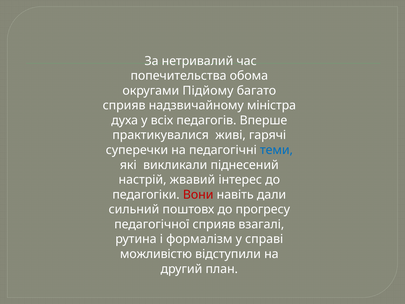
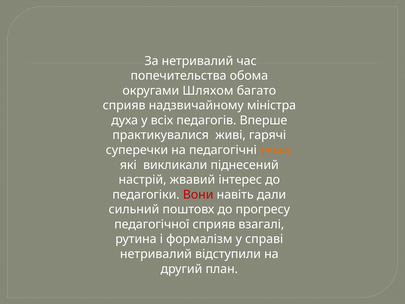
Підйому: Підйому -> Шляхом (208, 91)
теми colour: blue -> orange (276, 150)
можливістю: можливістю -> нетривалий (156, 254)
